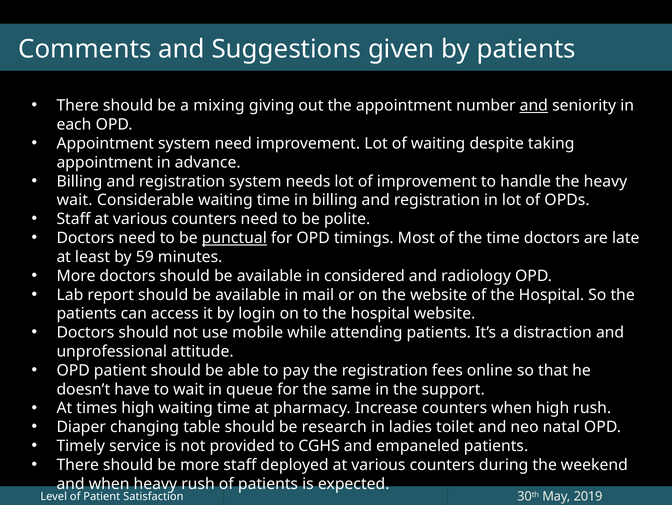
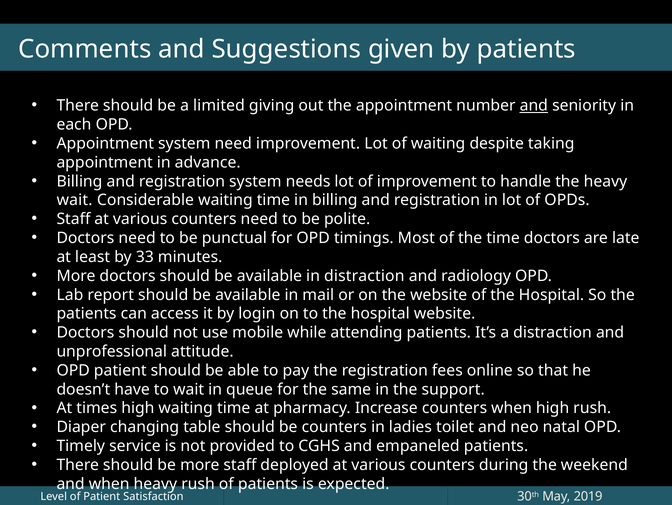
mixing: mixing -> limited (219, 106)
punctual underline: present -> none (234, 238)
59: 59 -> 33 (145, 257)
in considered: considered -> distraction (364, 276)
be research: research -> counters (334, 427)
